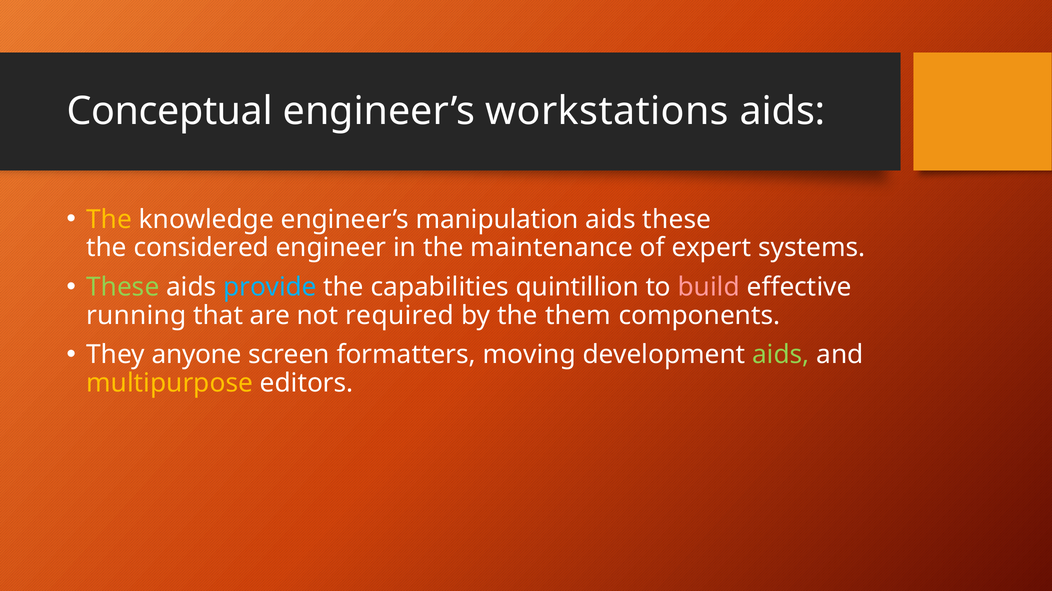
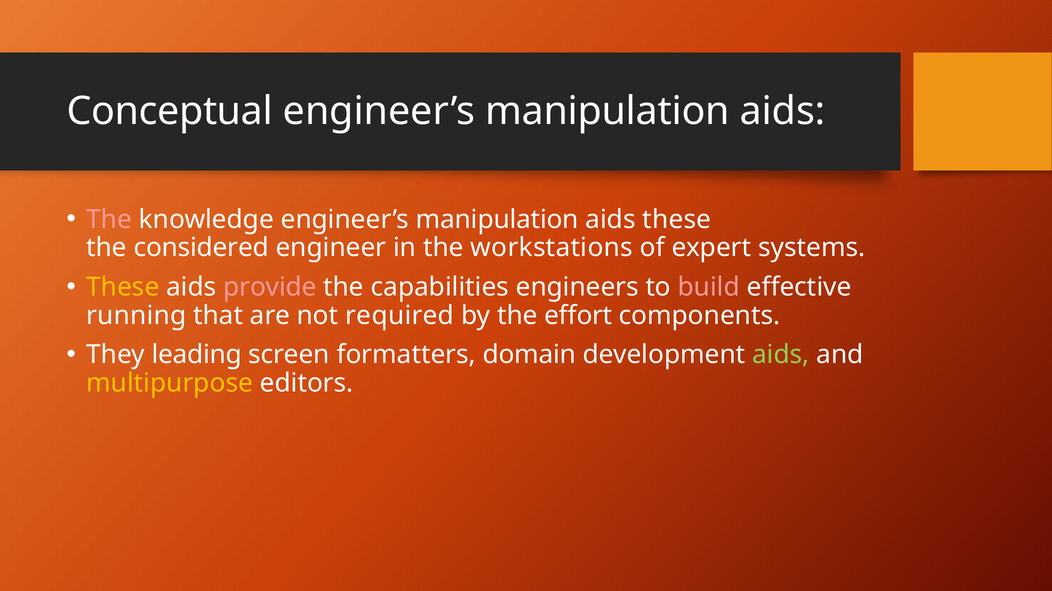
workstations: workstations -> manipulation (607, 111)
The colour: yellow -> pink (109, 220)
maintenance: maintenance -> workstations (552, 248)
These colour: light green -> yellow (123, 287)
provide colour: light blue -> pink (270, 287)
quintillion: quintillion -> engineers (577, 287)
them: them -> effort (578, 316)
anyone: anyone -> leading (197, 355)
moving: moving -> domain (529, 355)
